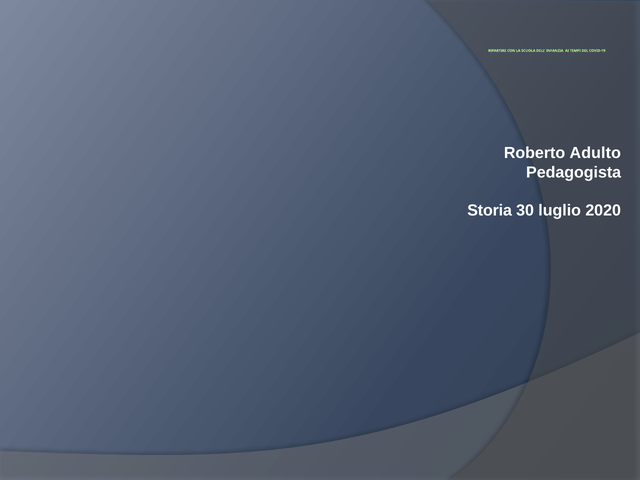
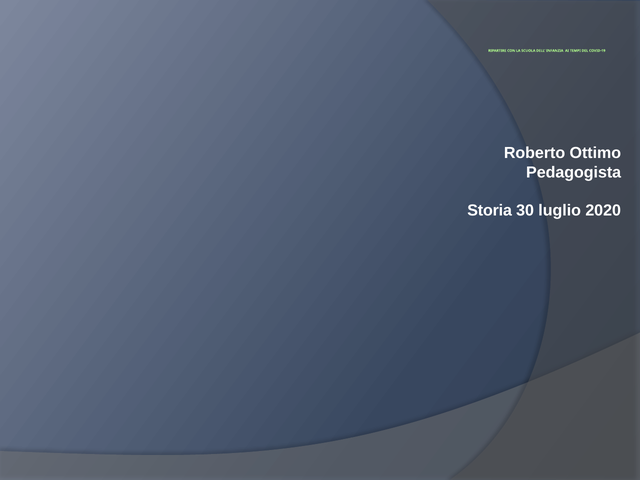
Adulto: Adulto -> Ottimo (595, 153)
